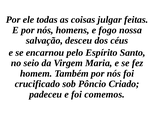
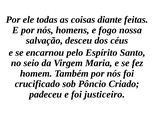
julgar: julgar -> diante (110, 20)
comemos: comemos -> justiceiro (105, 95)
